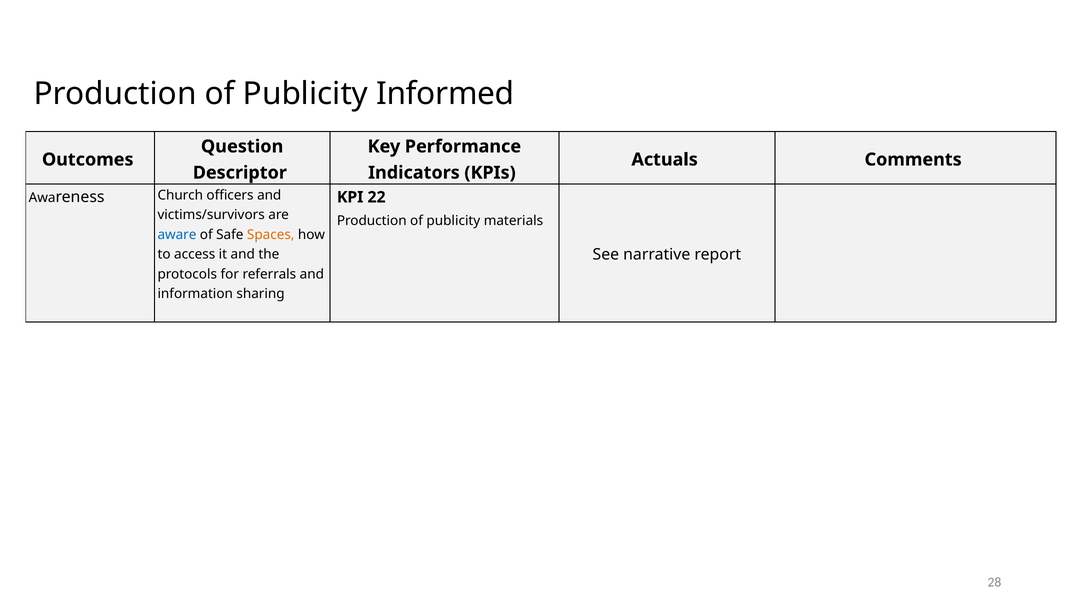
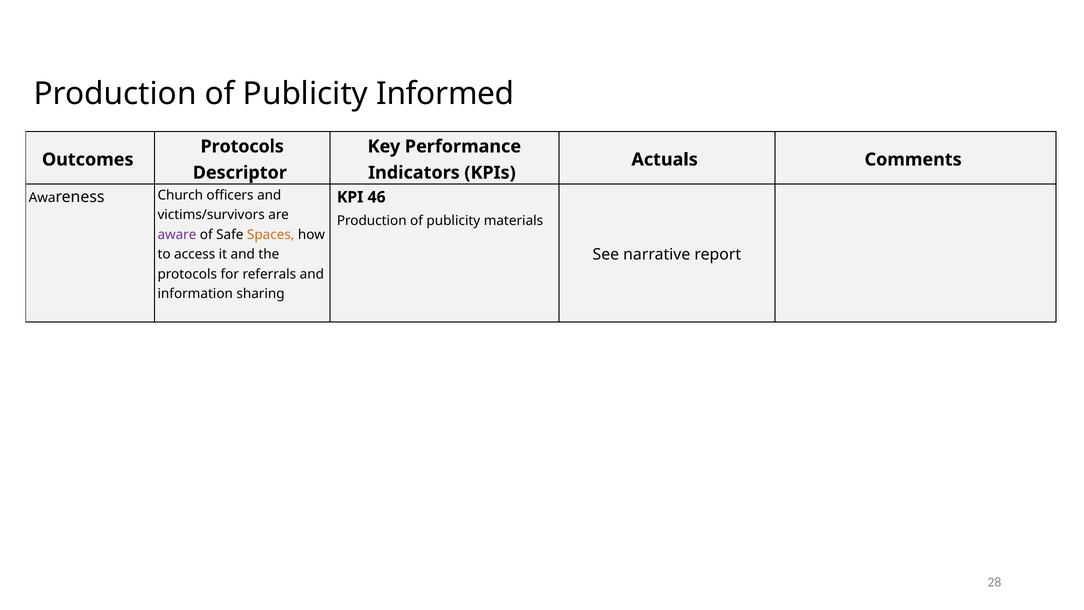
Question: Question -> Protocols (242, 146)
22: 22 -> 46 (377, 197)
aware colour: blue -> purple (177, 235)
